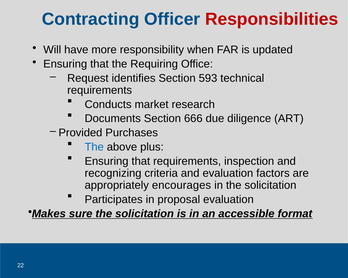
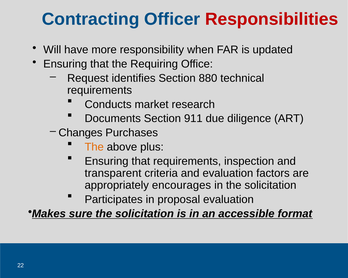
593: 593 -> 880 (208, 78)
666: 666 -> 911 (193, 119)
Provided: Provided -> Changes (80, 133)
The colour: blue -> orange (94, 147)
recognizing: recognizing -> transparent (113, 173)
